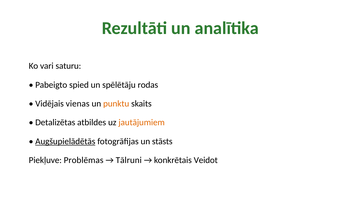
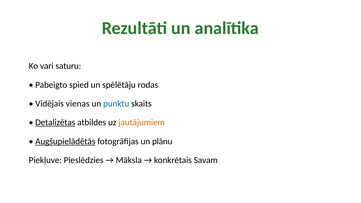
punktu colour: orange -> blue (116, 104)
Detalizētas underline: none -> present (55, 123)
stāsts: stāsts -> plānu (162, 141)
Problēmas: Problēmas -> Pieslēdzies (84, 160)
Tālruni: Tālruni -> Māksla (129, 160)
Veidot: Veidot -> Savam (206, 160)
